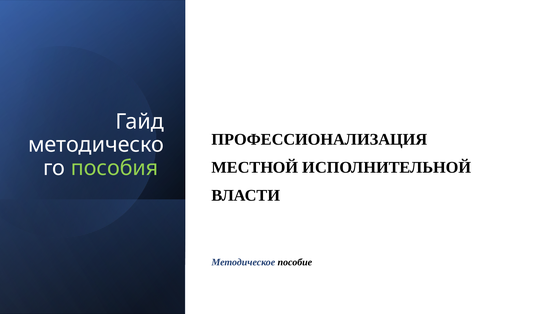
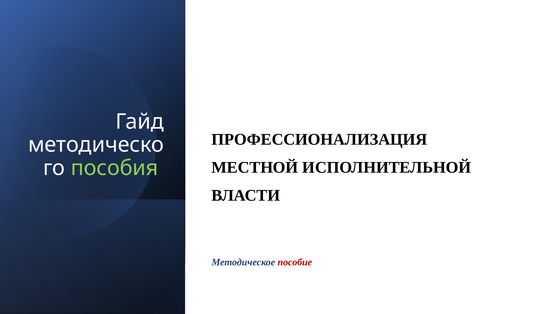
пособие colour: black -> red (295, 263)
